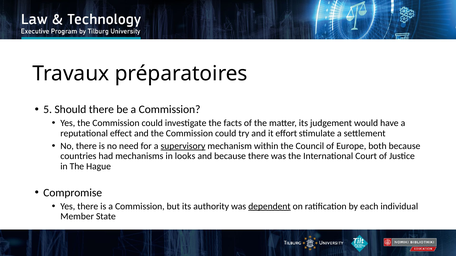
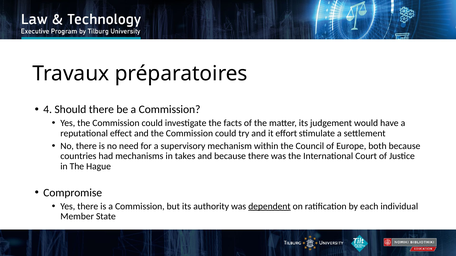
5: 5 -> 4 (48, 110)
supervisory underline: present -> none (183, 146)
looks: looks -> takes (185, 156)
